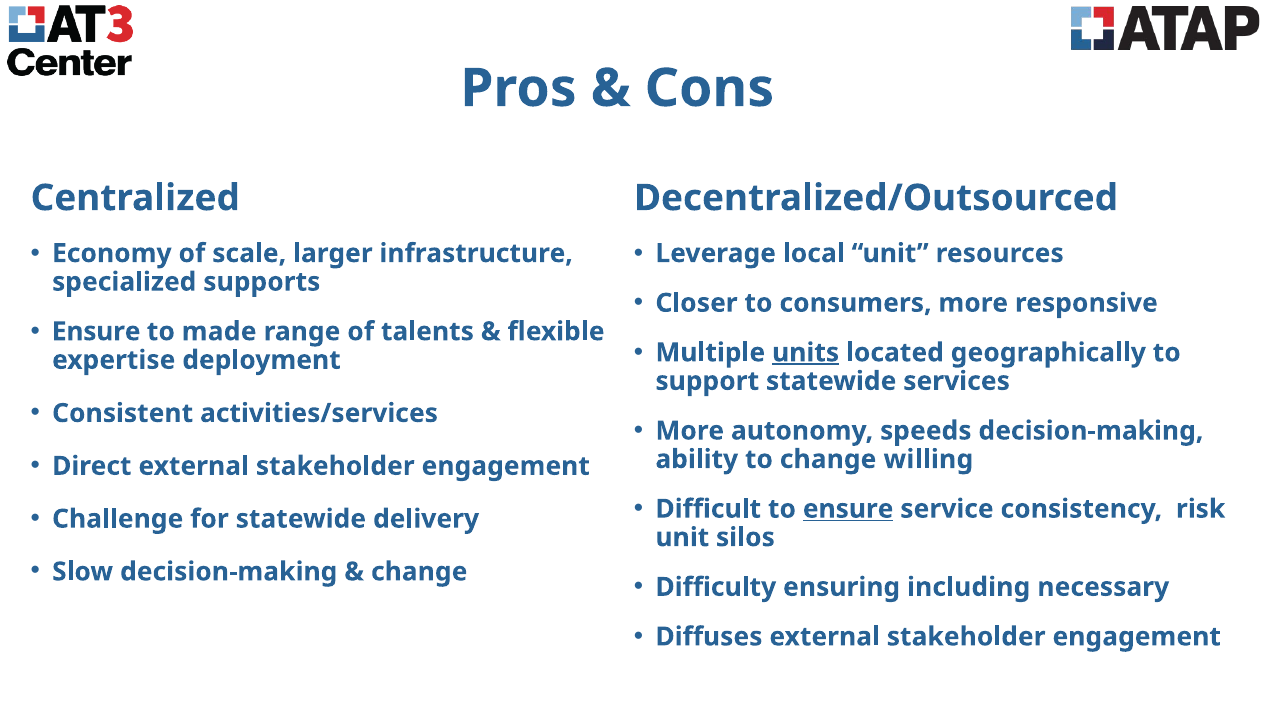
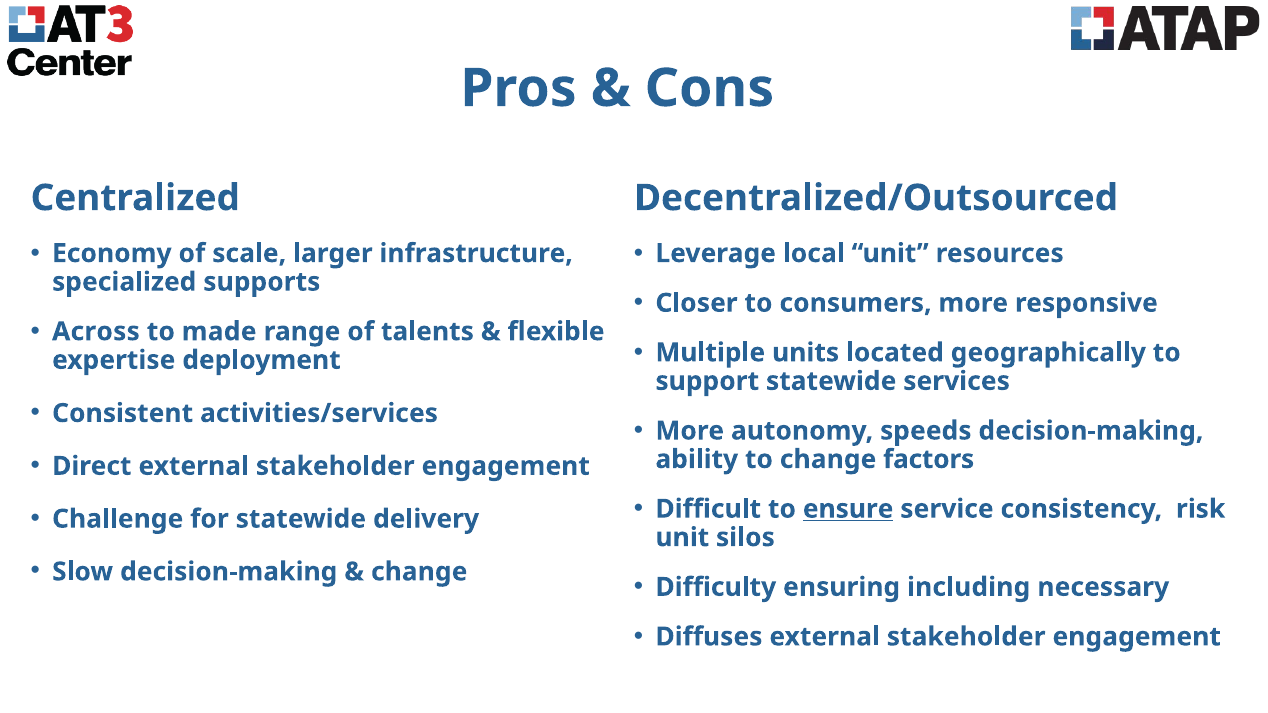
Ensure: Ensure -> Across (96, 332)
units underline: present -> none (806, 353)
willing: willing -> factors (929, 459)
